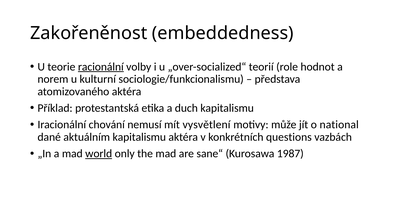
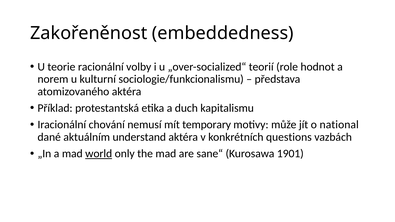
racionální underline: present -> none (101, 67)
vysvětlení: vysvětlení -> temporary (207, 125)
aktuálním kapitalismu: kapitalismu -> understand (139, 137)
1987: 1987 -> 1901 (290, 154)
